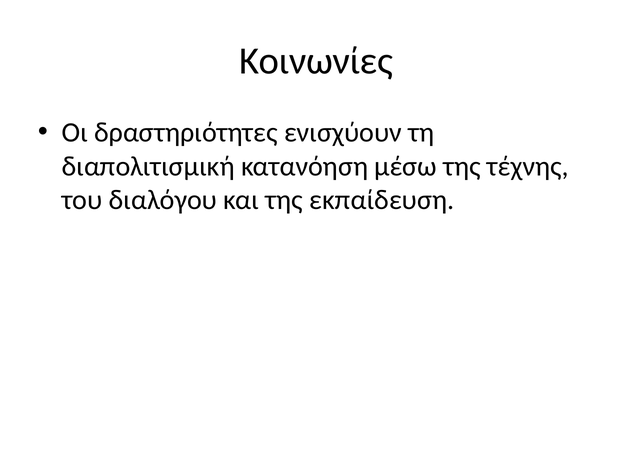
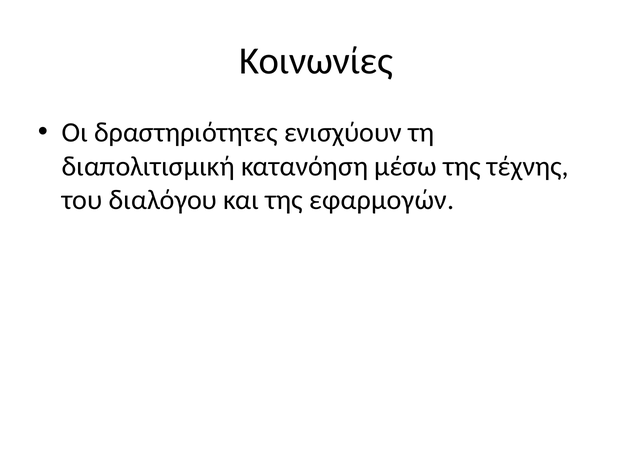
εκπαίδευση: εκπαίδευση -> εφαρμογών (382, 200)
